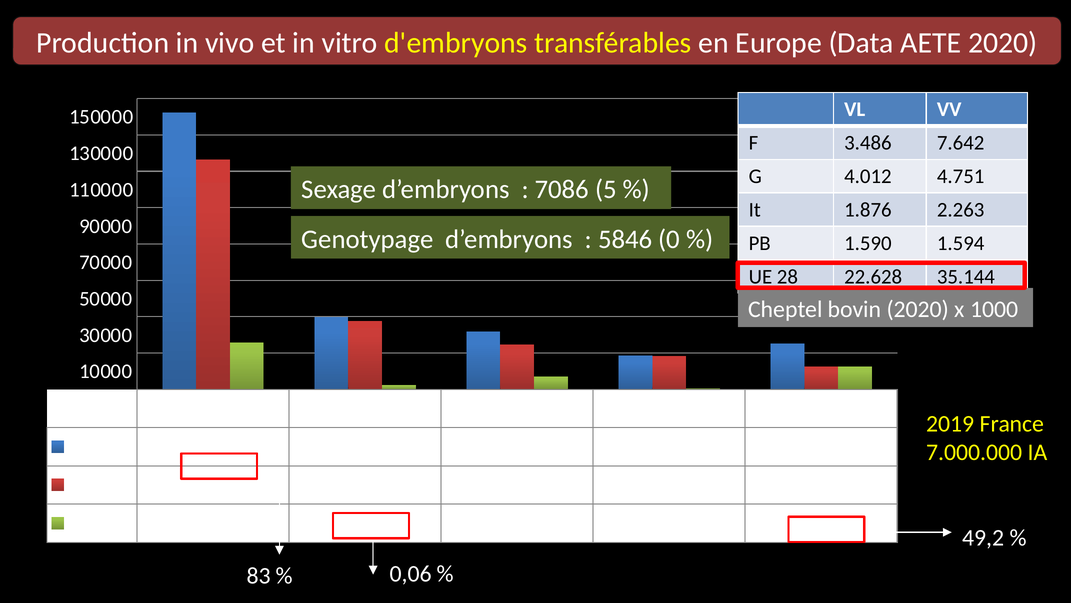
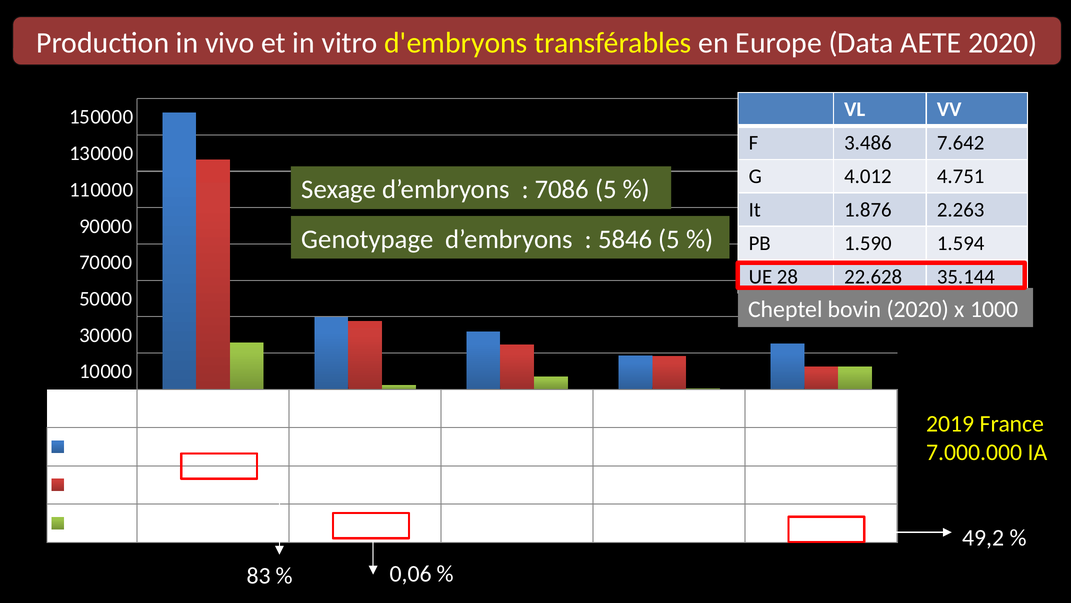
5846 0: 0 -> 5 (669, 239)
